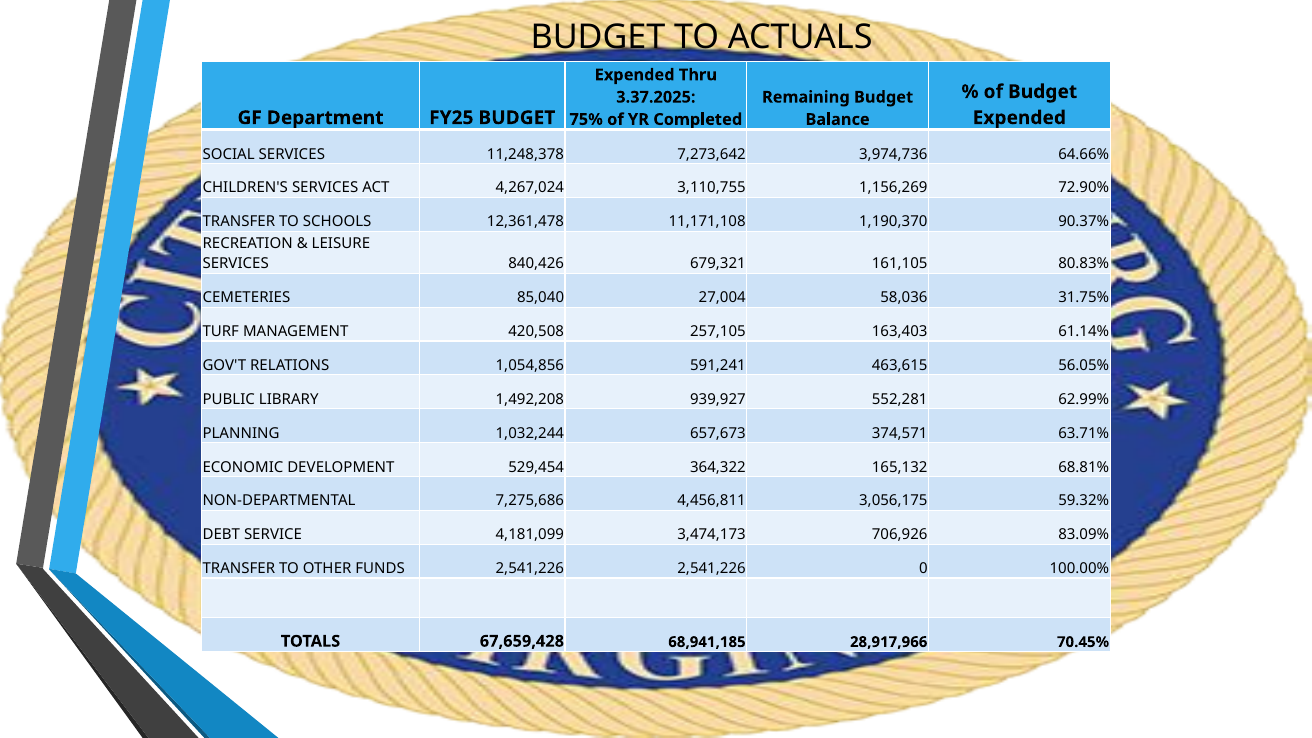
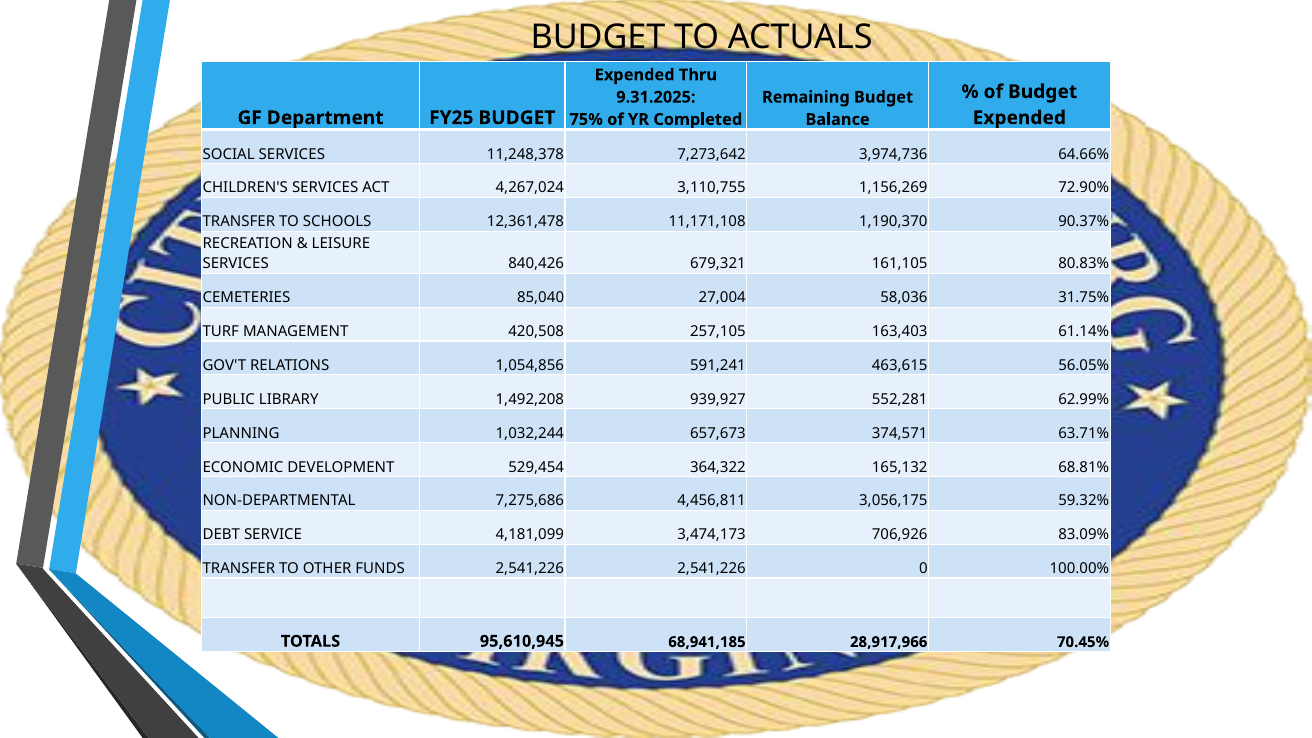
3.37.2025: 3.37.2025 -> 9.31.2025 (656, 97)
67,659,428: 67,659,428 -> 95,610,945 (522, 641)
